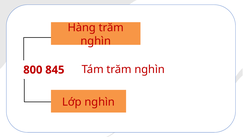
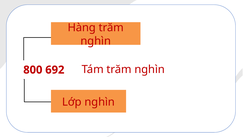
845: 845 -> 692 (55, 70)
